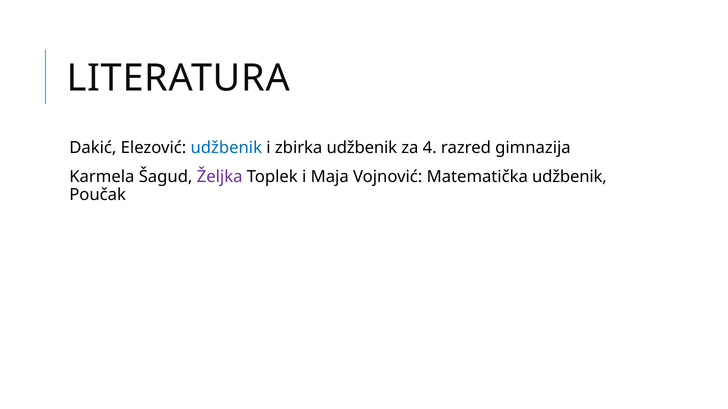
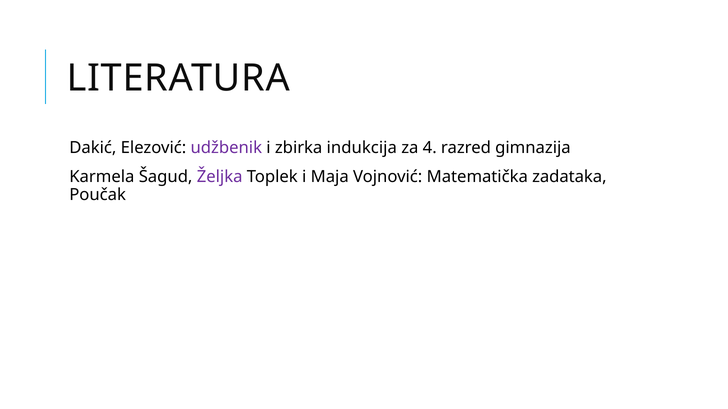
udžbenik colour: blue -> purple (226, 148)
zbirka udžbenik: udžbenik -> indukcija (362, 148)
Matematička udžbenik: udžbenik -> zadataka (569, 177)
